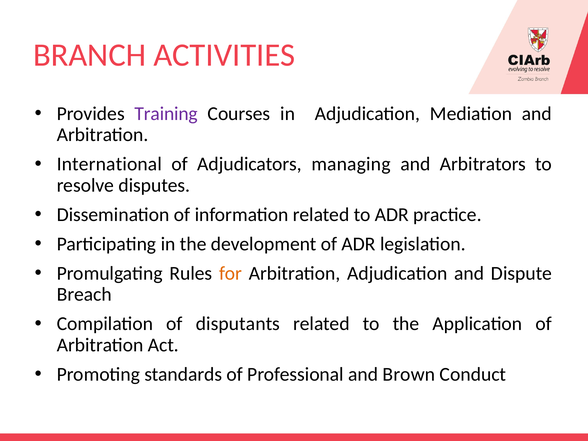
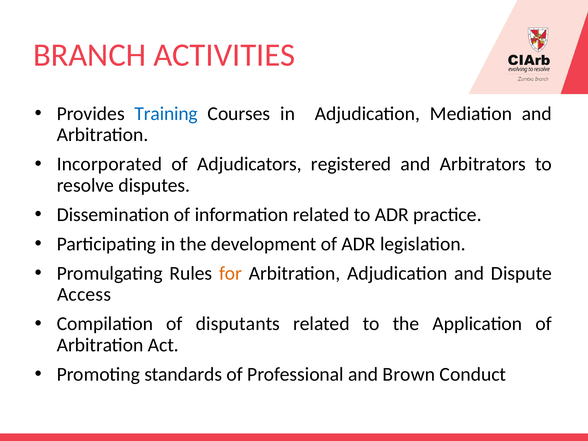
Training colour: purple -> blue (166, 114)
International: International -> Incorporated (109, 164)
managing: managing -> registered (351, 164)
Breach: Breach -> Access (84, 294)
